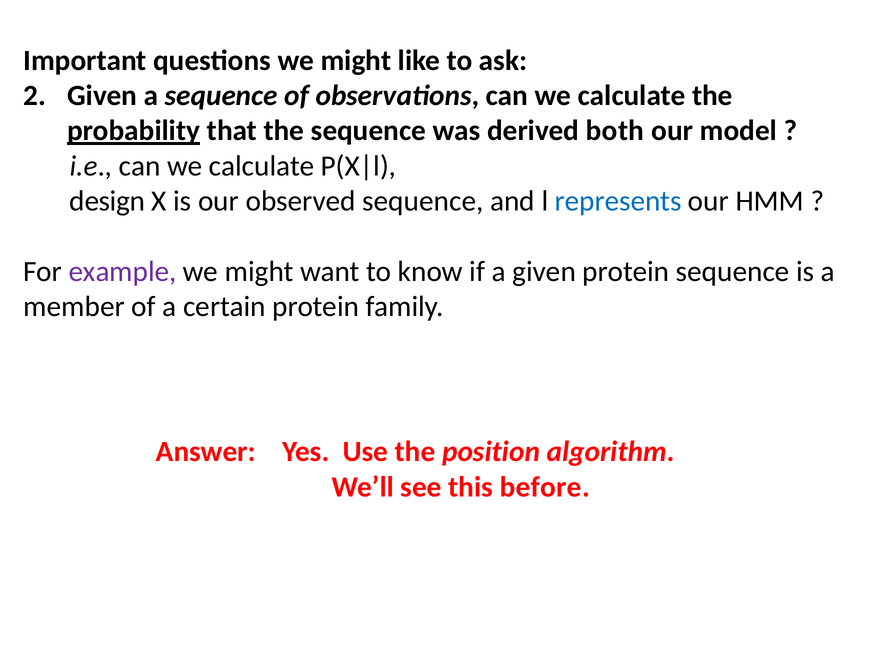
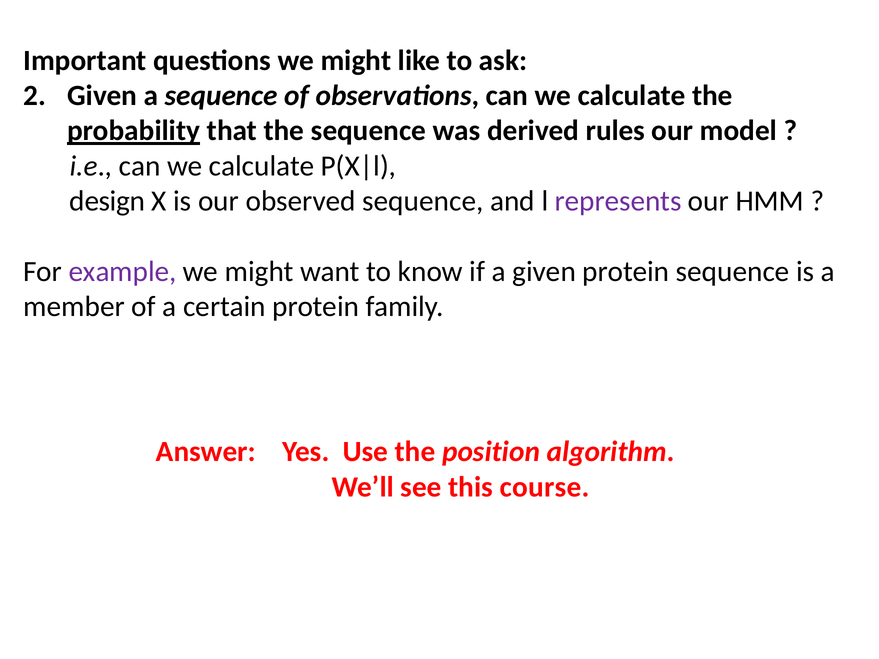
both: both -> rules (615, 131)
represents colour: blue -> purple (618, 201)
before: before -> course (545, 487)
